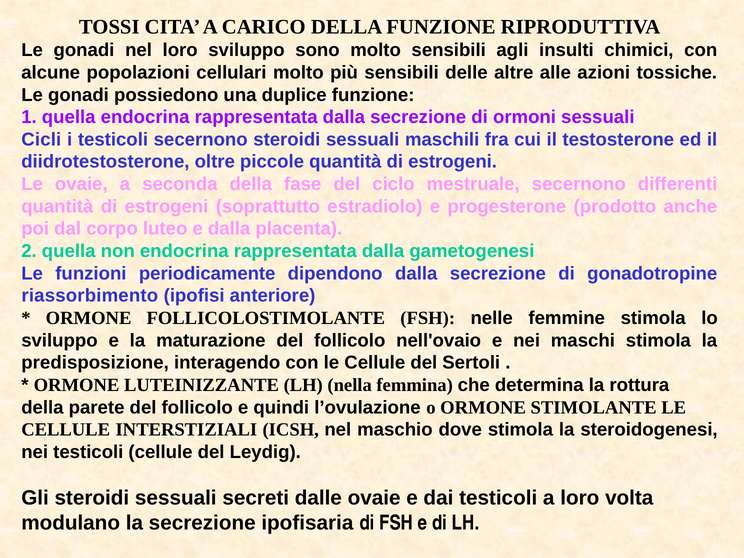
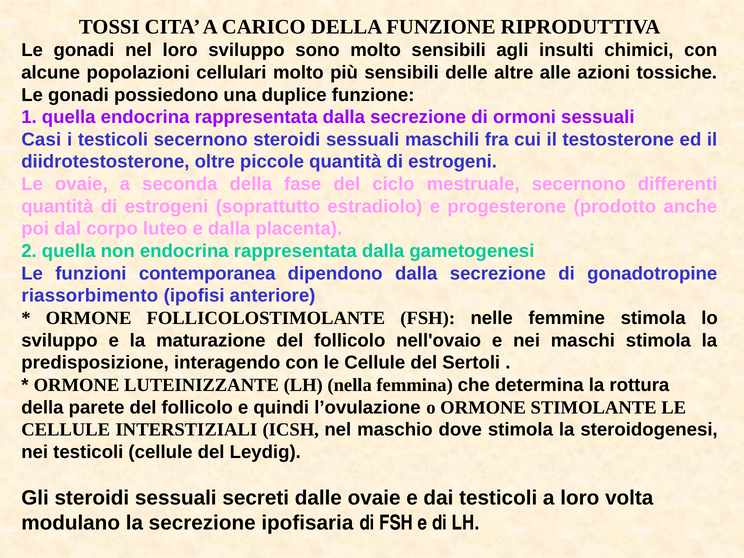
Cicli: Cicli -> Casi (41, 140)
periodicamente: periodicamente -> contemporanea (207, 273)
